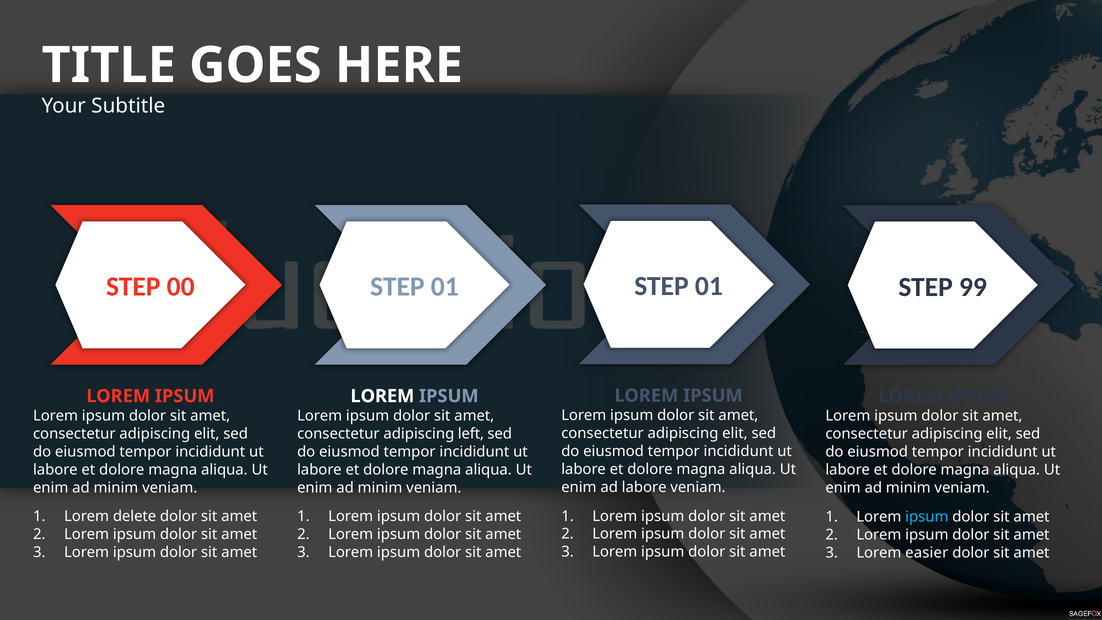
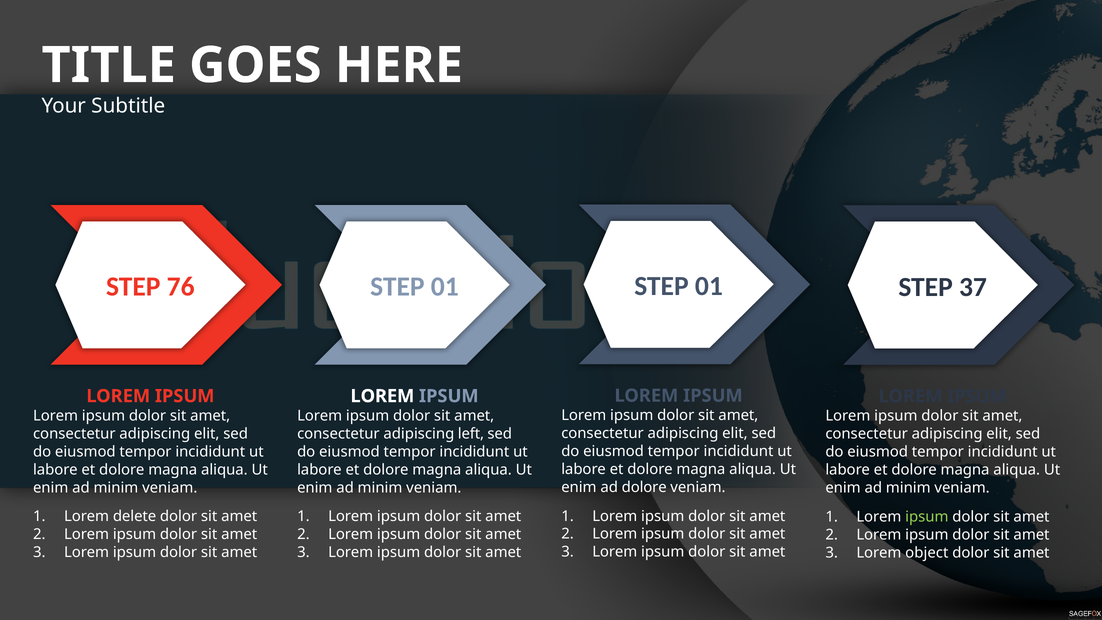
00: 00 -> 76 (181, 287)
99: 99 -> 37 (973, 287)
ad labore: labore -> dolore (644, 487)
ipsum colour: light blue -> light green (927, 517)
easier: easier -> object (927, 552)
